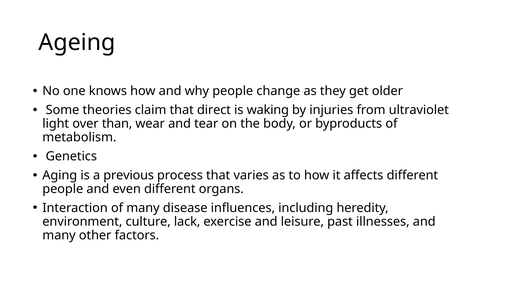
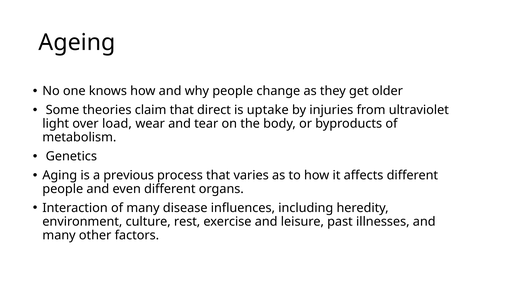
waking: waking -> uptake (268, 110)
than: than -> load (117, 124)
lack: lack -> rest (187, 222)
